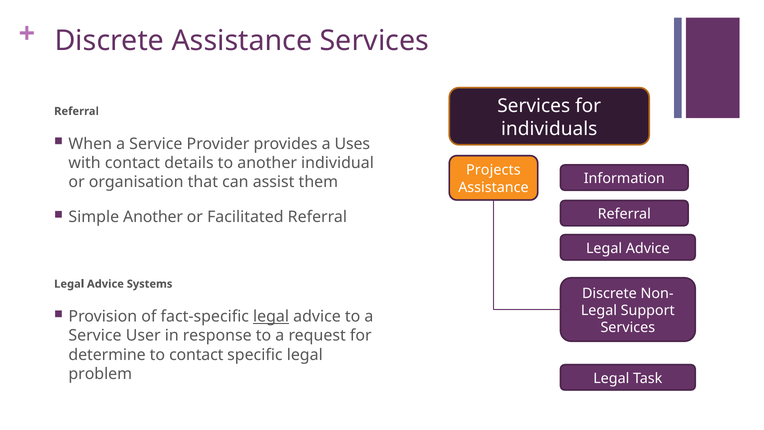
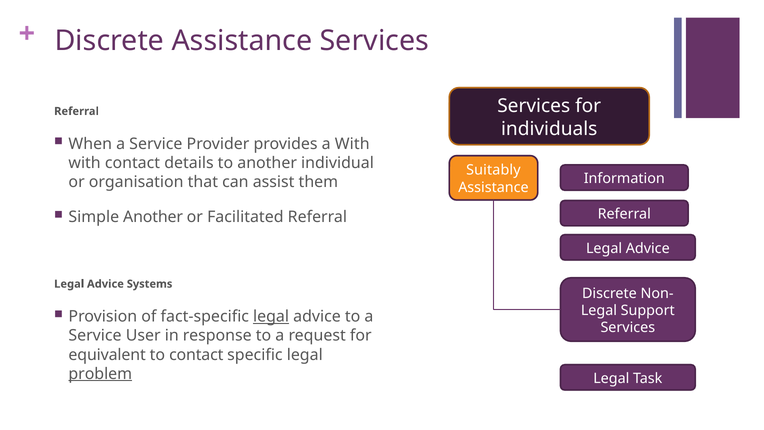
a Uses: Uses -> With (352, 144)
Projects: Projects -> Suitably (493, 170)
determine: determine -> equivalent (107, 355)
problem underline: none -> present (100, 374)
